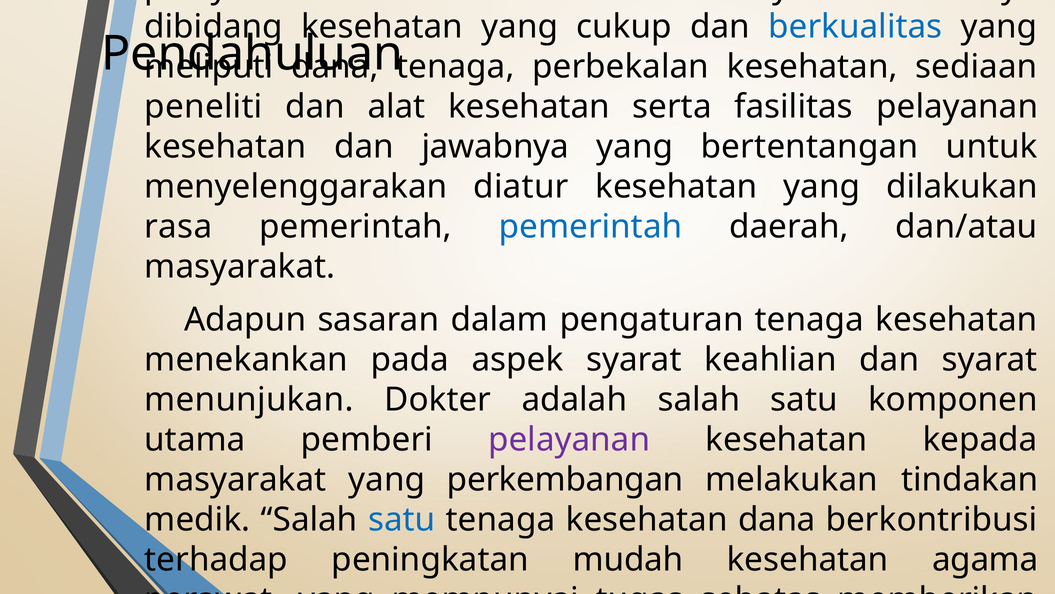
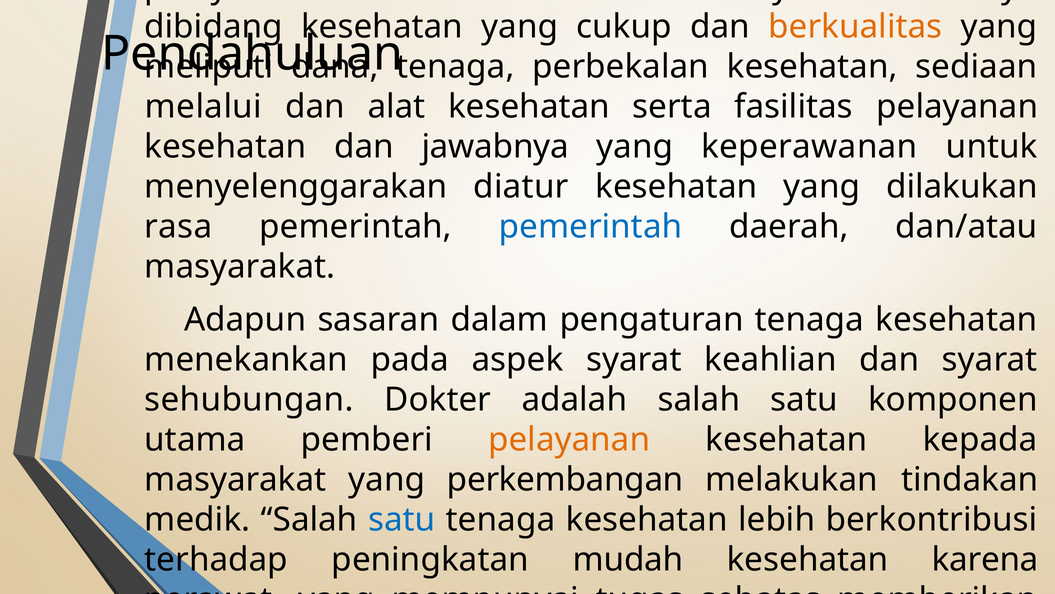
berkualitas colour: blue -> orange (855, 27)
peneliti: peneliti -> melalui (203, 107)
bertentangan: bertentangan -> keperawanan (809, 146)
menunjukan: menunjukan -> sehubungan (249, 400)
pelayanan colour: purple -> orange (569, 440)
kesehatan dana: dana -> lebih (777, 519)
agama: agama -> karena (985, 559)
